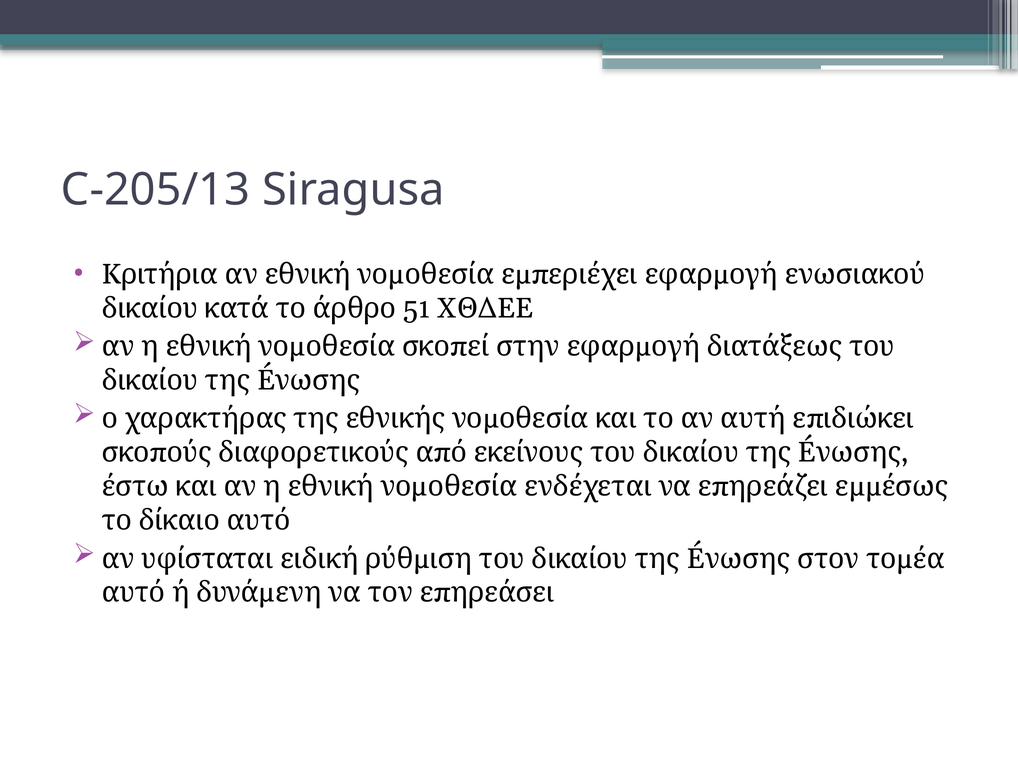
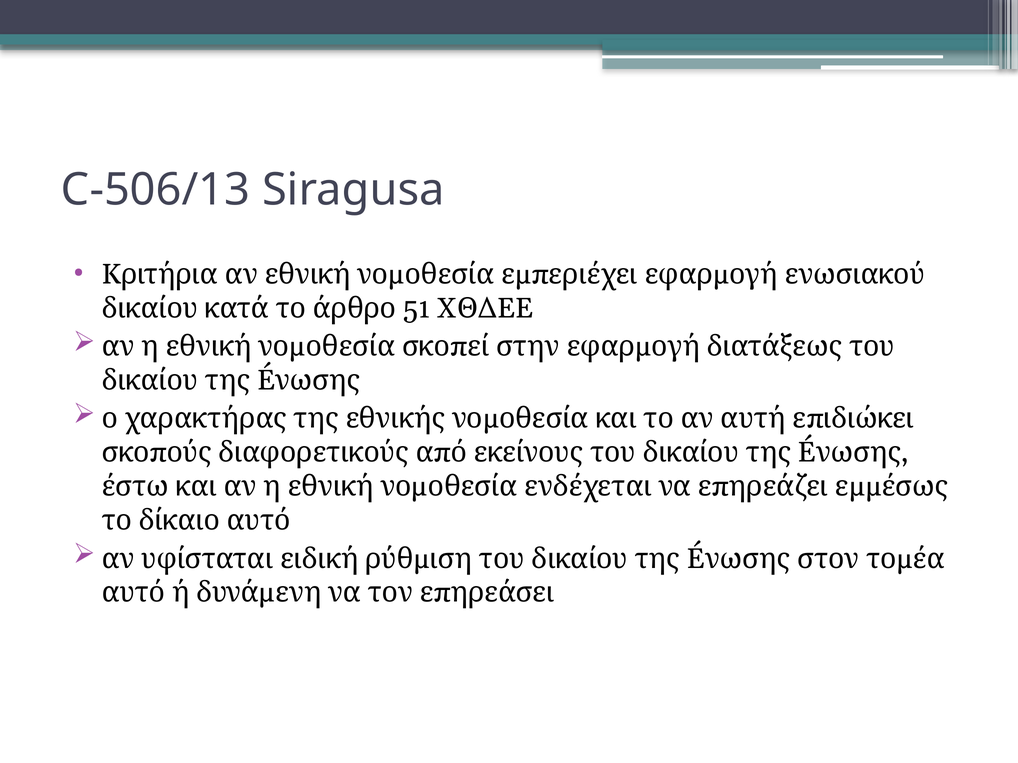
C-205/13: C-205/13 -> C-506/13 (156, 190)
